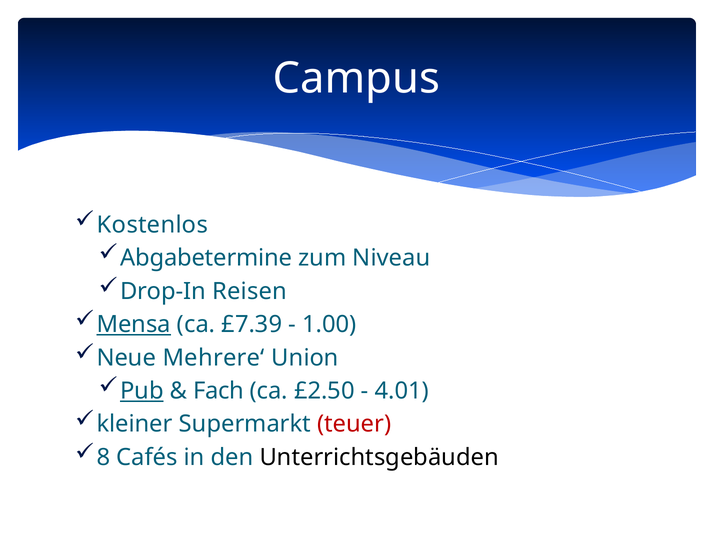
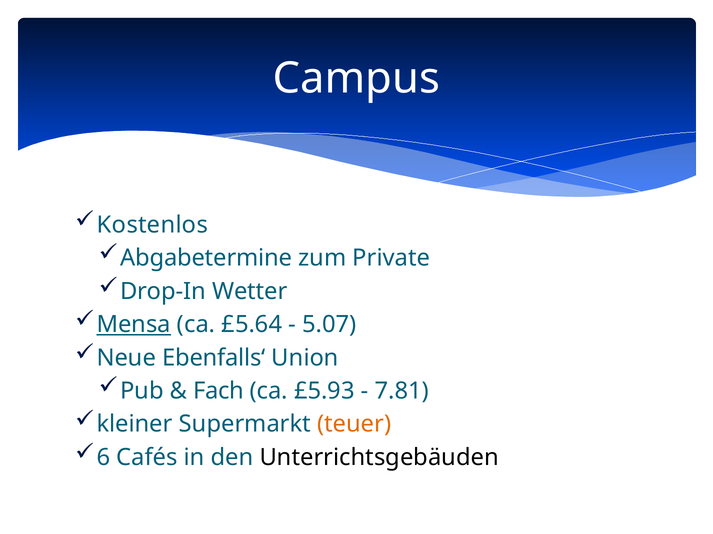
Niveau: Niveau -> Private (391, 258)
Reisen: Reisen -> Wetter (250, 292)
£7.39: £7.39 -> £5.64 (252, 325)
1.00: 1.00 -> 5.07 (329, 325)
Mehrere‘: Mehrere‘ -> Ebenfalls‘ (214, 358)
Pub underline: present -> none (142, 391)
£2.50: £2.50 -> £5.93 (324, 391)
4.01: 4.01 -> 7.81 (402, 391)
teuer colour: red -> orange (354, 425)
8: 8 -> 6 (103, 458)
